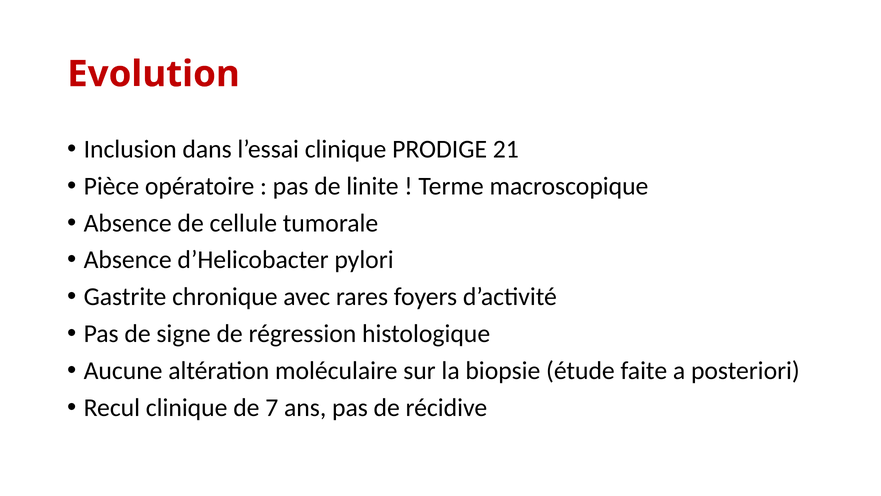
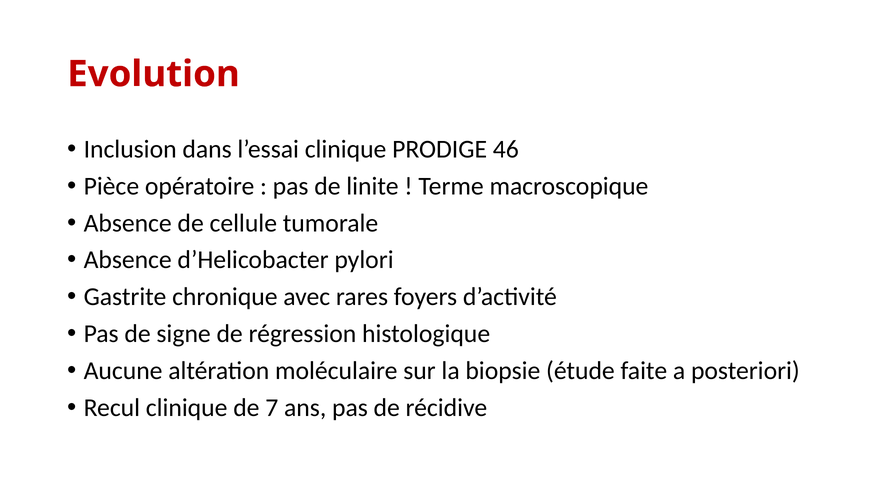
21: 21 -> 46 (506, 149)
